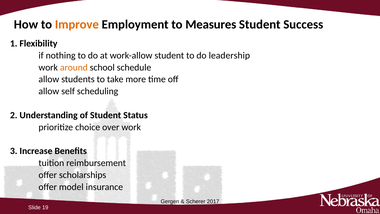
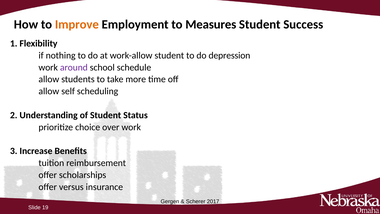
leadership: leadership -> depression (229, 55)
around colour: orange -> purple (74, 67)
model: model -> versus (71, 187)
